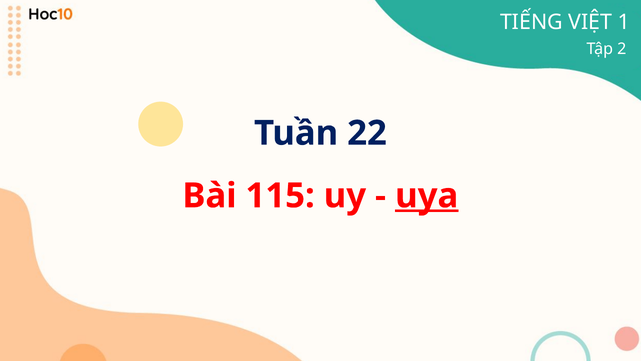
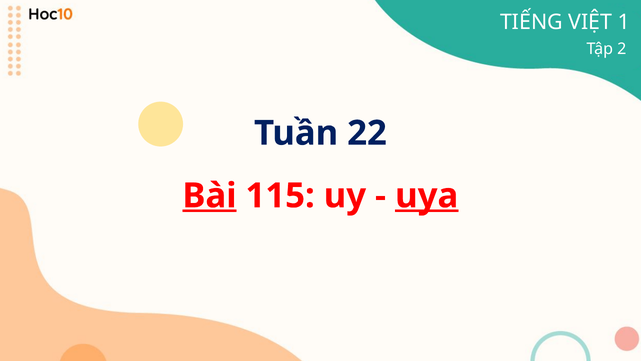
Bài underline: none -> present (209, 196)
